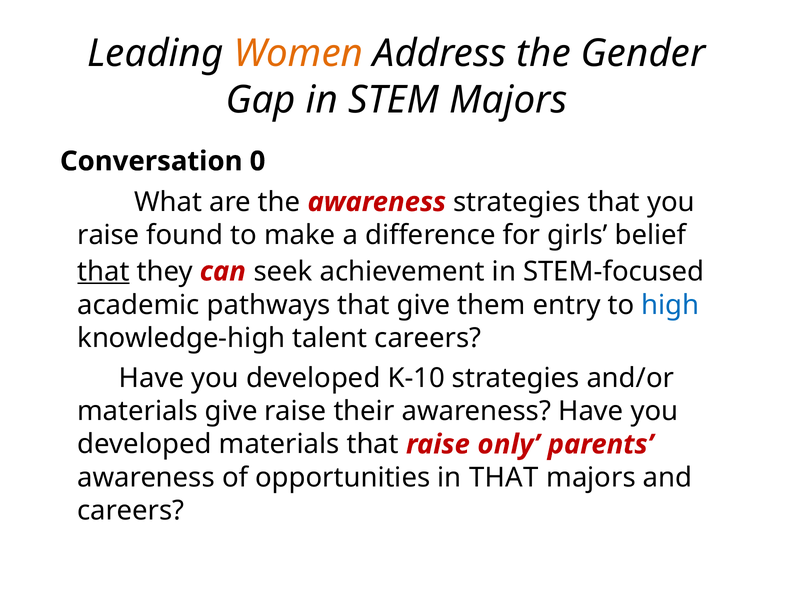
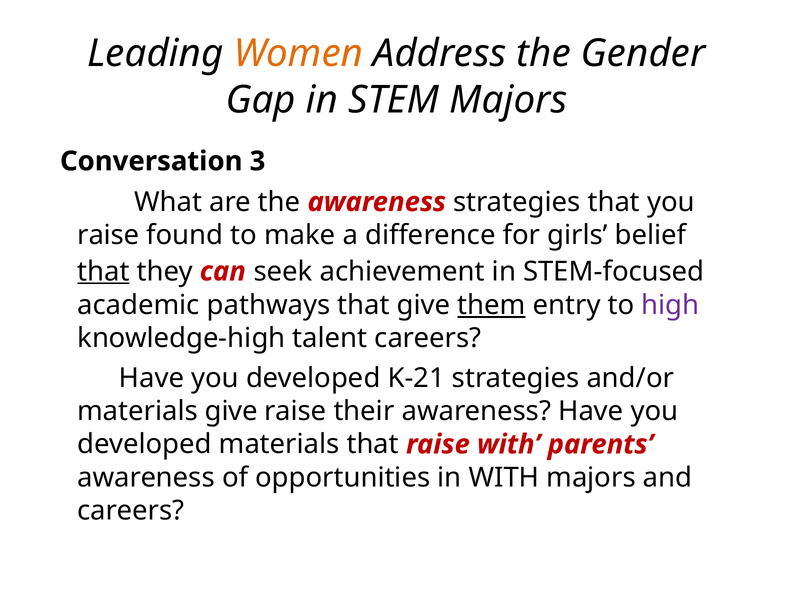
0: 0 -> 3 (258, 161)
them underline: none -> present (492, 305)
high colour: blue -> purple (670, 305)
K-10: K-10 -> K-21 (416, 378)
raise only: only -> with (509, 444)
in THAT: THAT -> WITH (504, 477)
